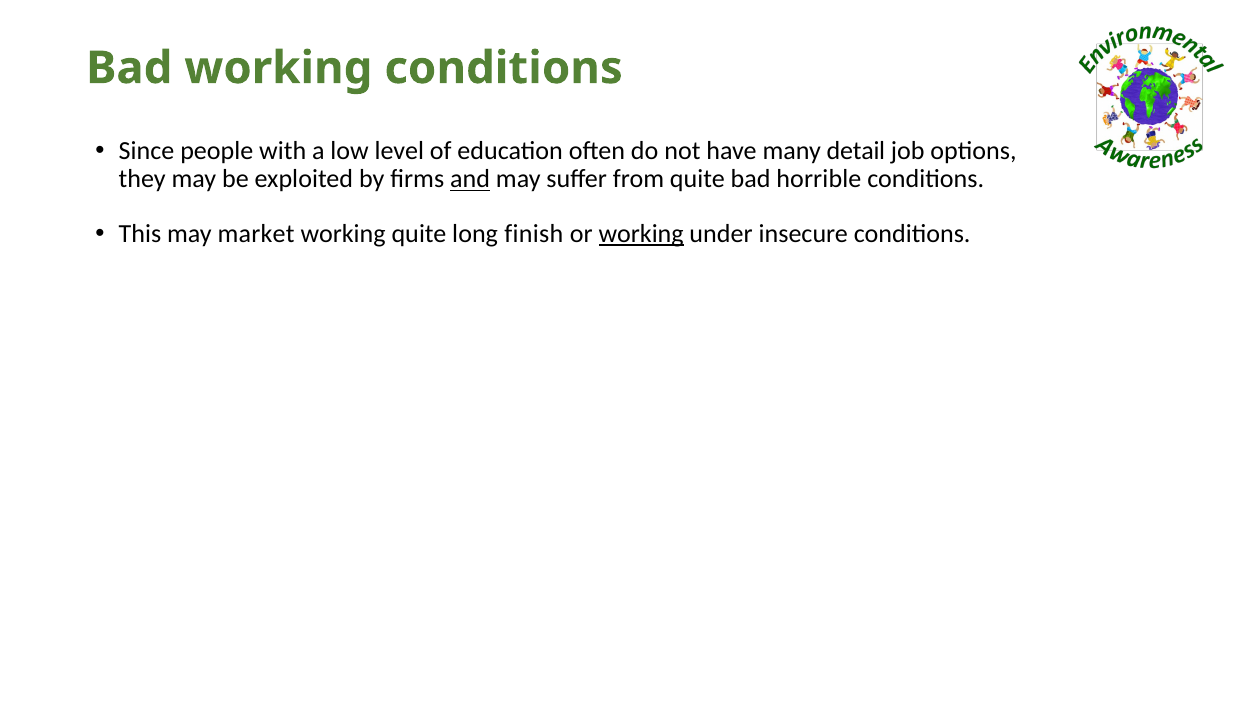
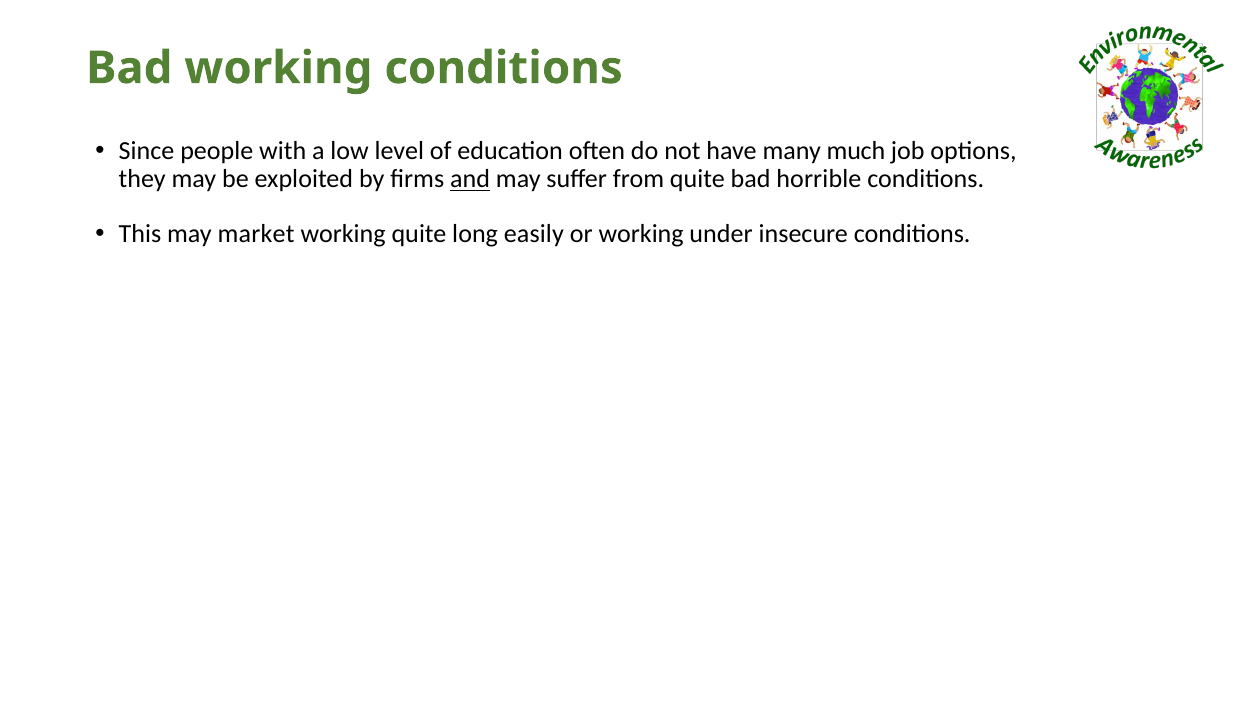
detail: detail -> much (856, 151)
finish: finish -> easily (534, 234)
working underline: present -> none (641, 234)
